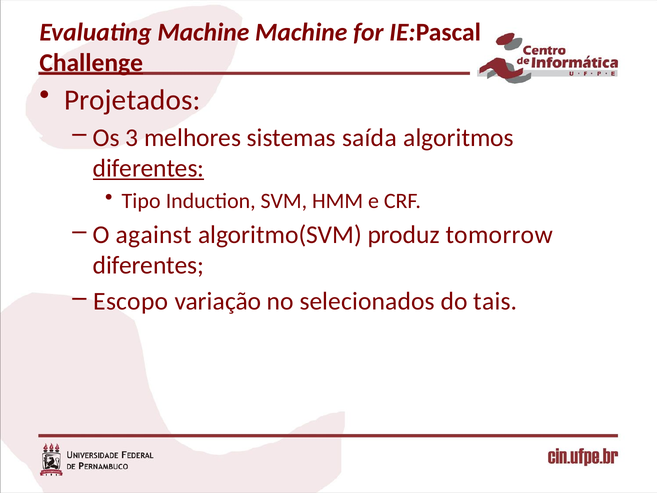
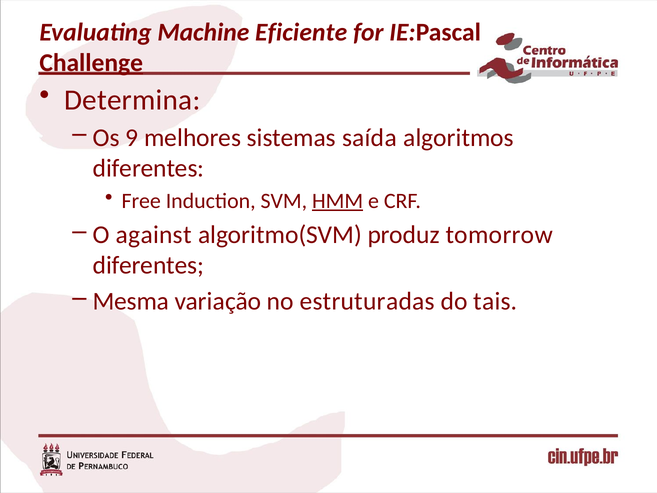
Machine Machine: Machine -> Eficiente (301, 32)
Projetados: Projetados -> Determina (132, 100)
3: 3 -> 9 (132, 138)
diferentes underline: present -> none (149, 168)
Tipo: Tipo -> Free (141, 201)
HMM underline: none -> present (338, 201)
Escopo: Escopo -> Mesma (131, 301)
selecionados: selecionados -> estruturadas (367, 301)
